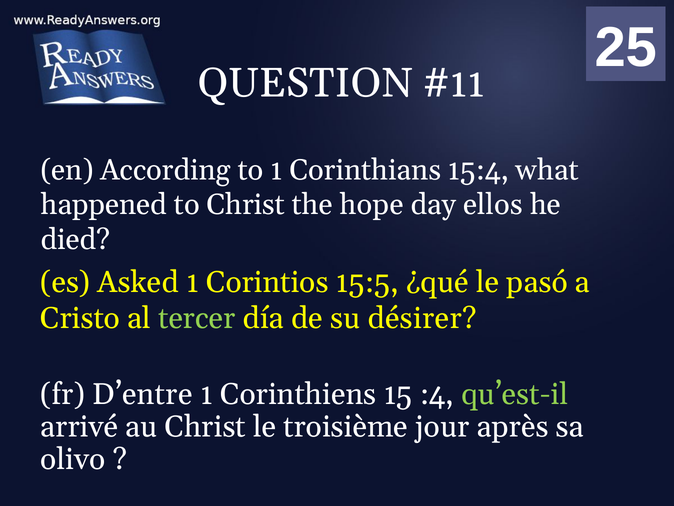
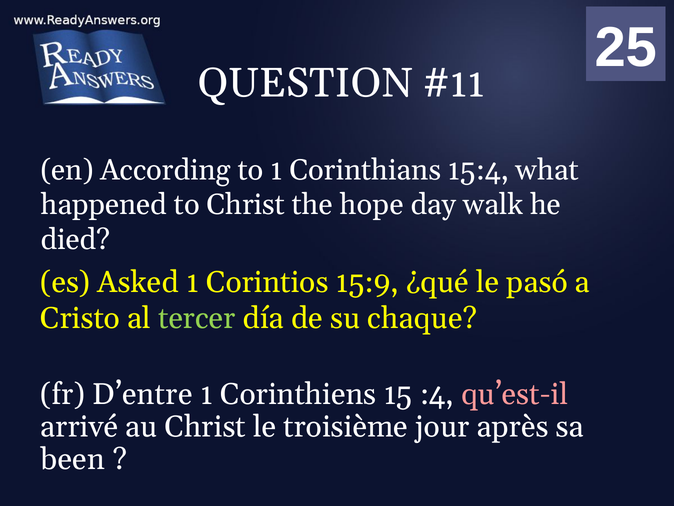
ellos: ellos -> walk (493, 205)
15:5: 15:5 -> 15:9 (367, 282)
désirer: désirer -> chaque (422, 318)
qu’est-il colour: light green -> pink (515, 394)
olivo: olivo -> been (73, 459)
